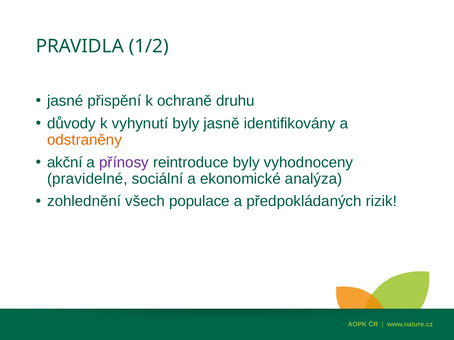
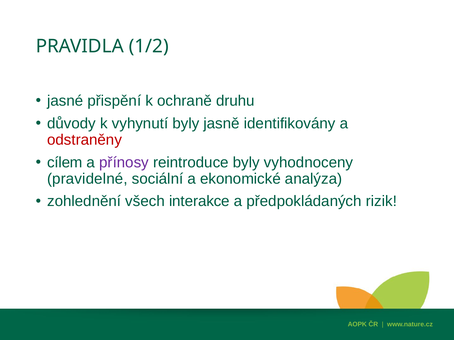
odstraněny colour: orange -> red (85, 140)
akční: akční -> cílem (65, 163)
populace: populace -> interakce (199, 202)
